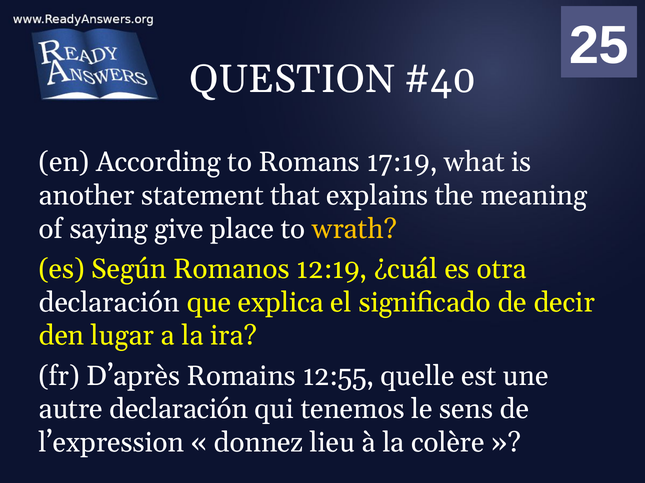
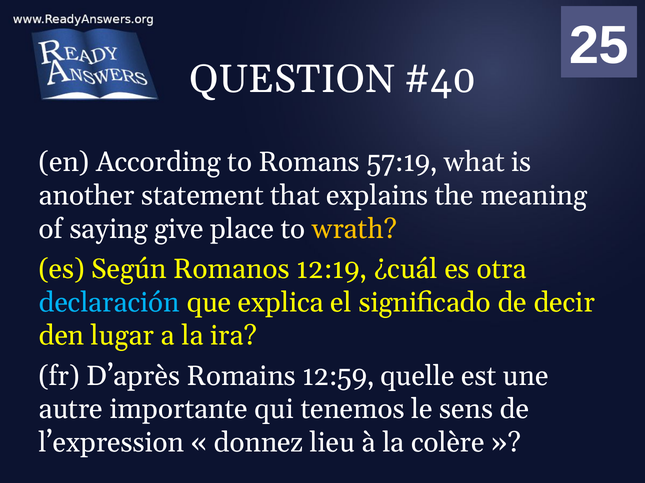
17:19: 17:19 -> 57:19 (402, 163)
declaración colour: white -> light blue (109, 303)
12:55: 12:55 -> 12:59 (338, 377)
autre declaración: declaración -> importante (179, 410)
